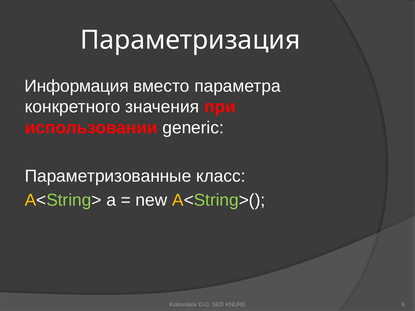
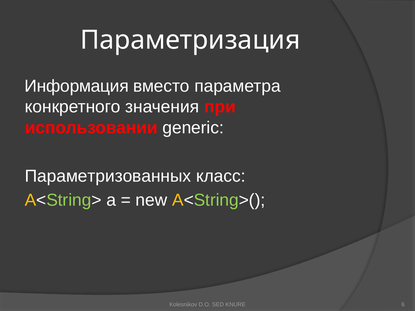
Параметризованные: Параметризованные -> Параметризованных (108, 176)
